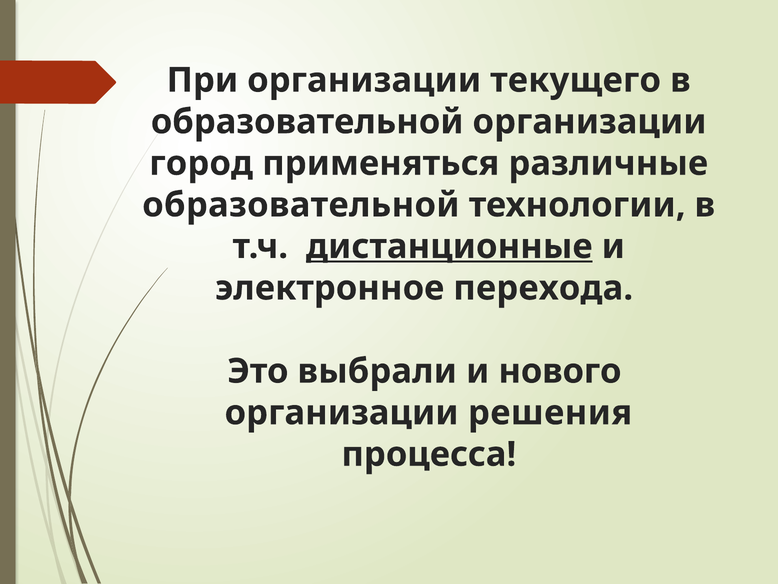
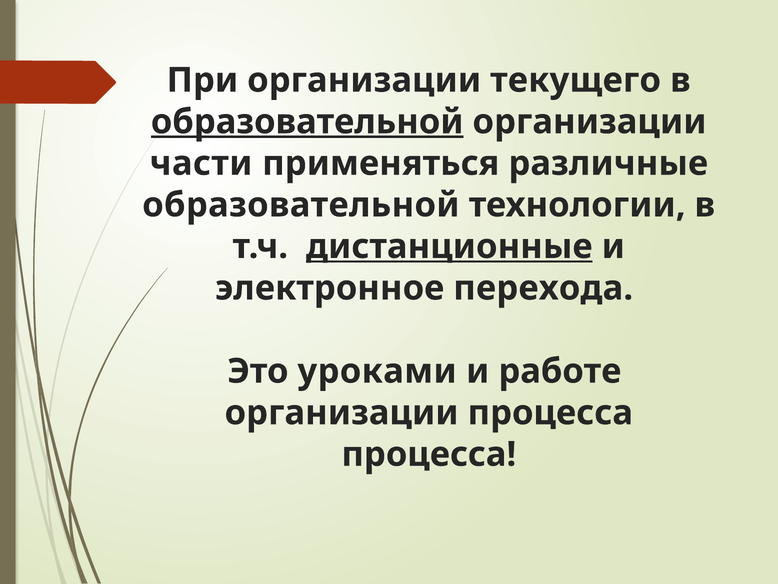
образовательной underline: none -> present (307, 122)
город: город -> части (201, 163)
выбрали: выбрали -> уроками (377, 371)
нового: нового -> работе (560, 371)
организации решения: решения -> процесса (550, 412)
